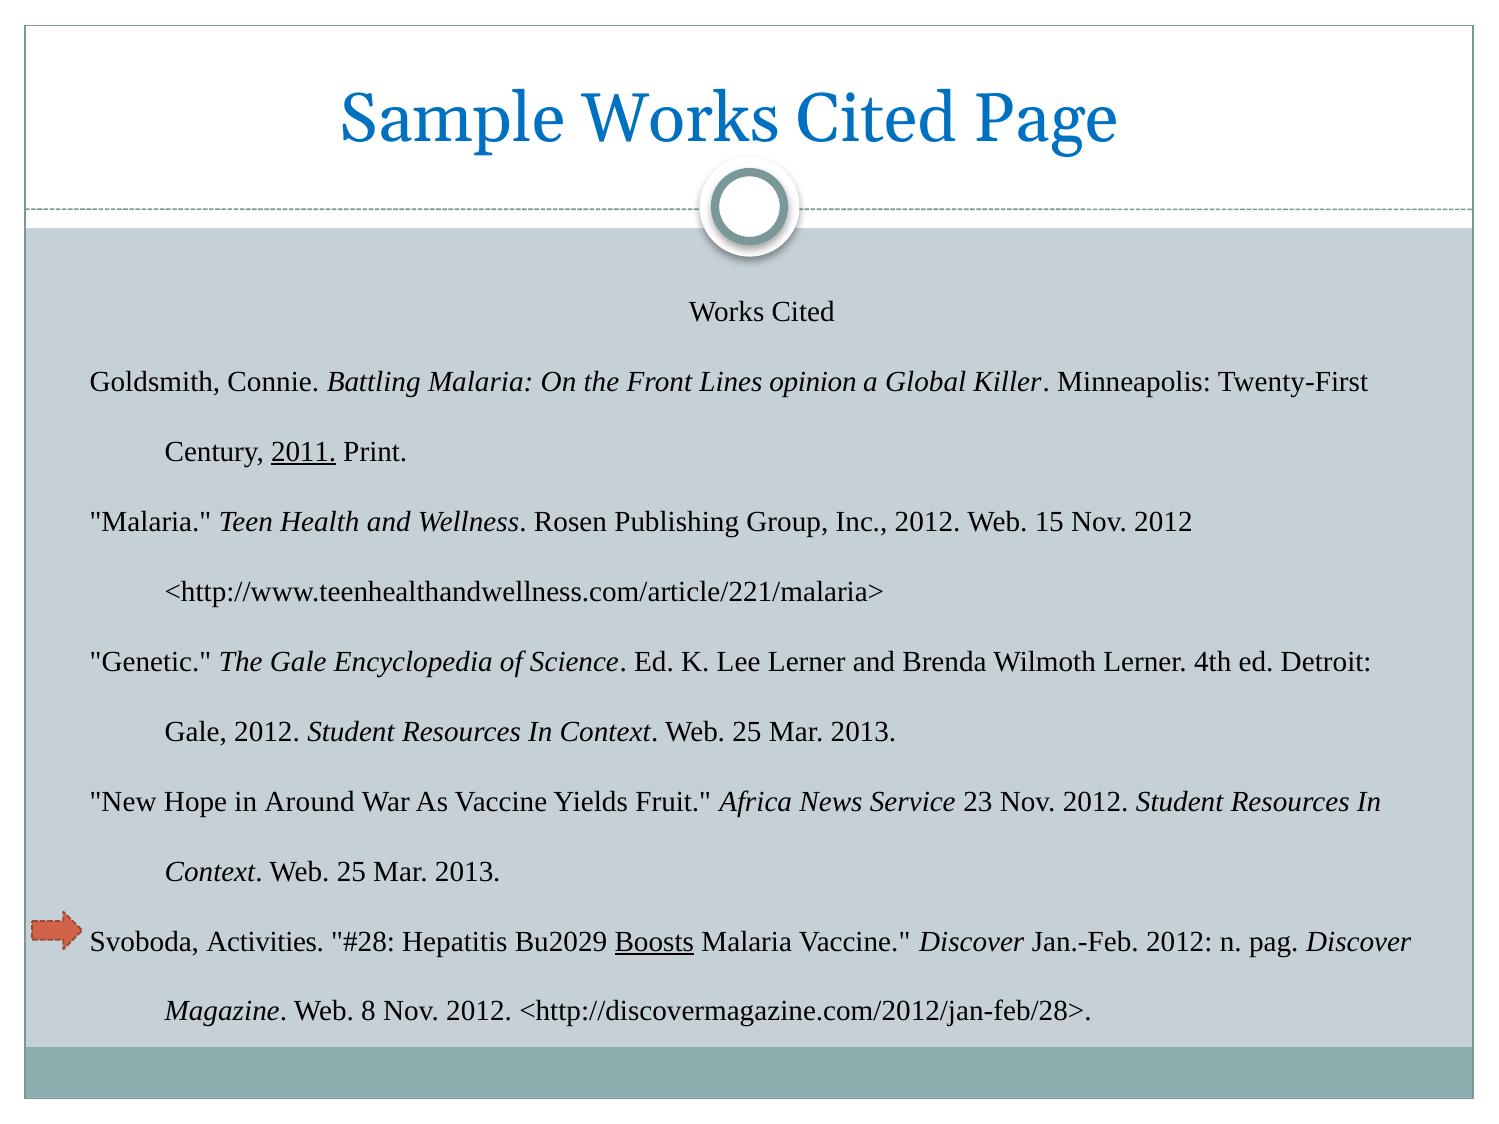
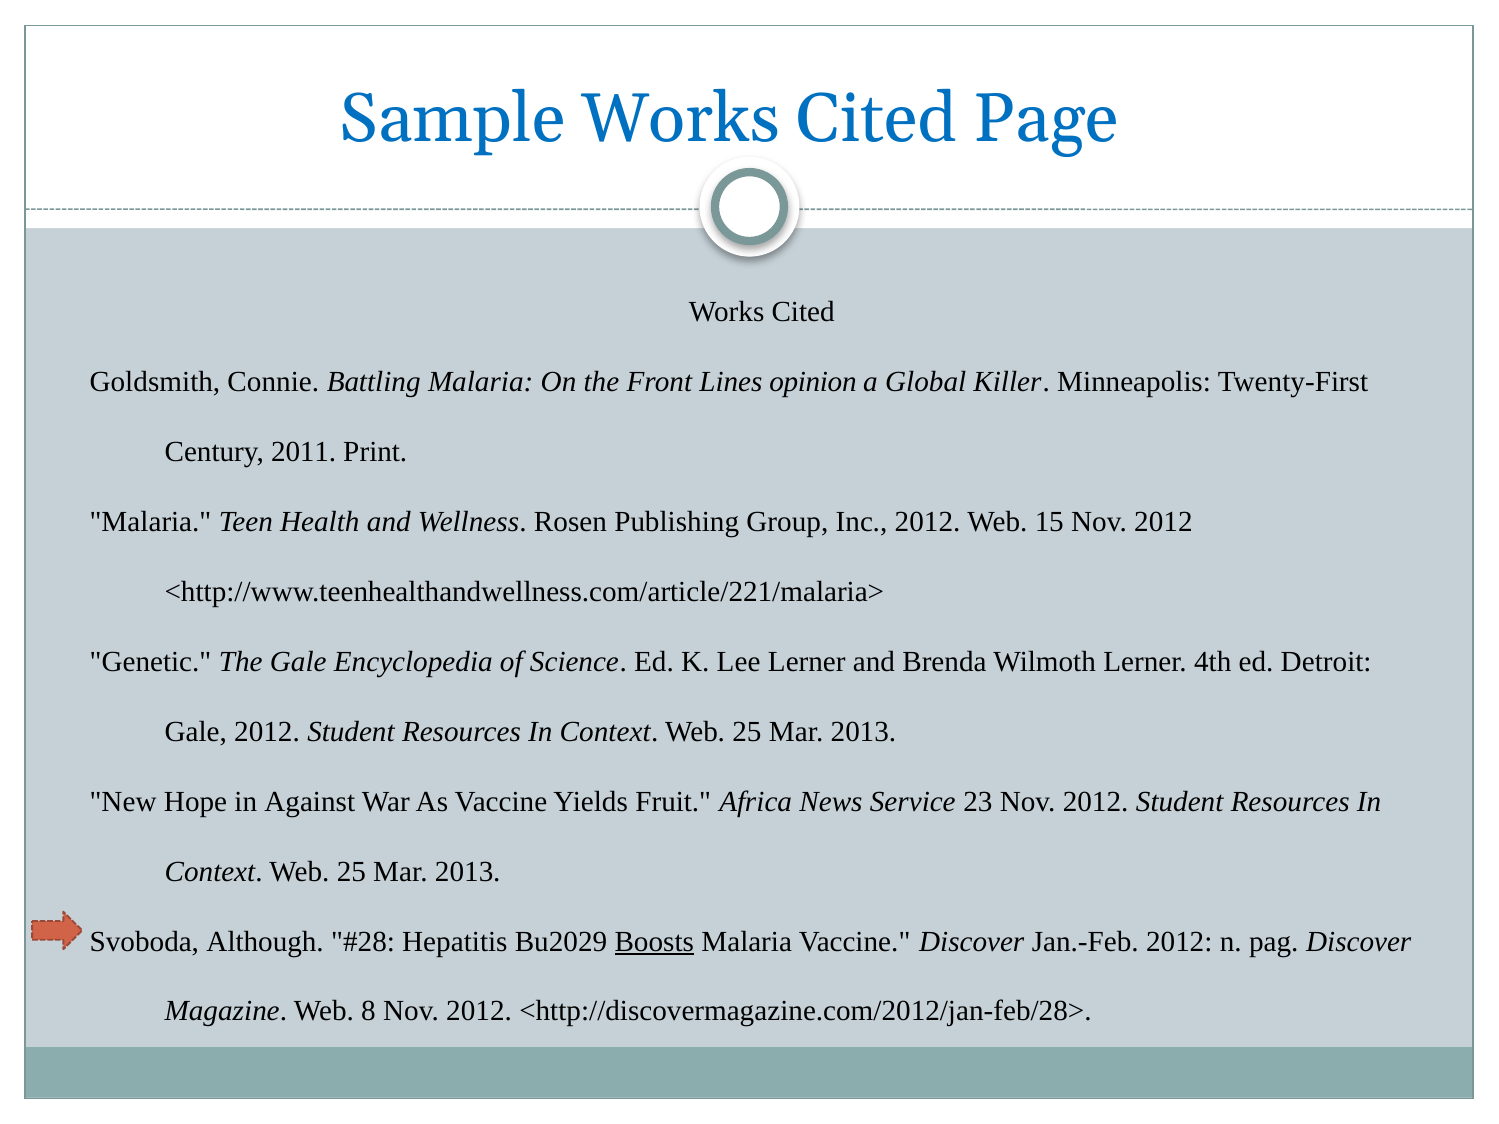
2011 underline: present -> none (304, 452)
Around: Around -> Against (310, 802)
Activities: Activities -> Although (265, 942)
